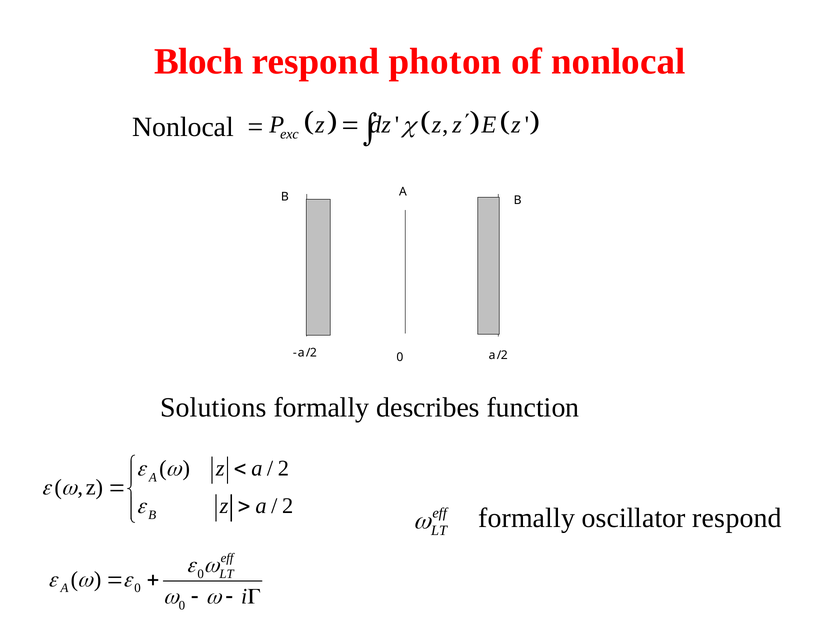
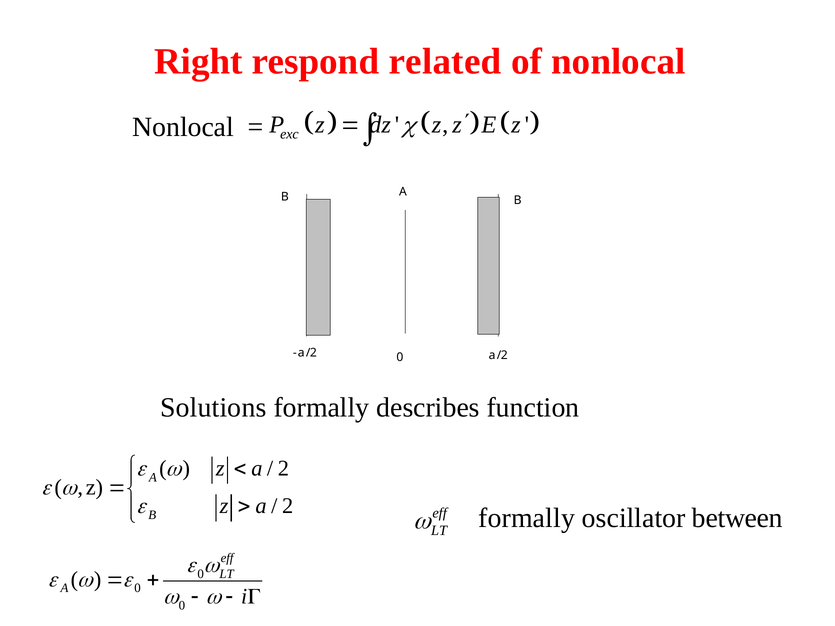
Bloch: Bloch -> Right (198, 62)
photon: photon -> related (445, 62)
oscillator respond: respond -> between (737, 519)
